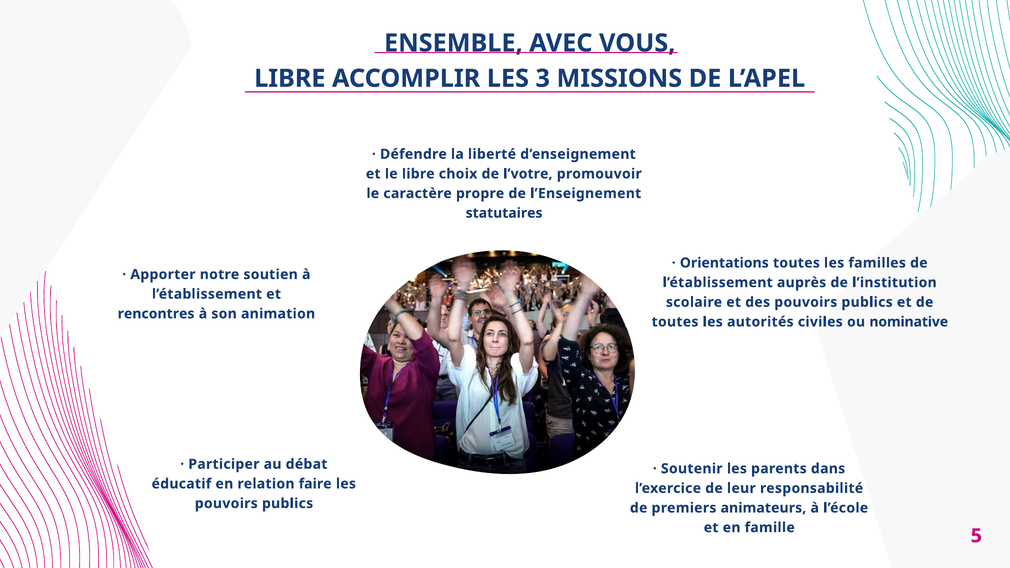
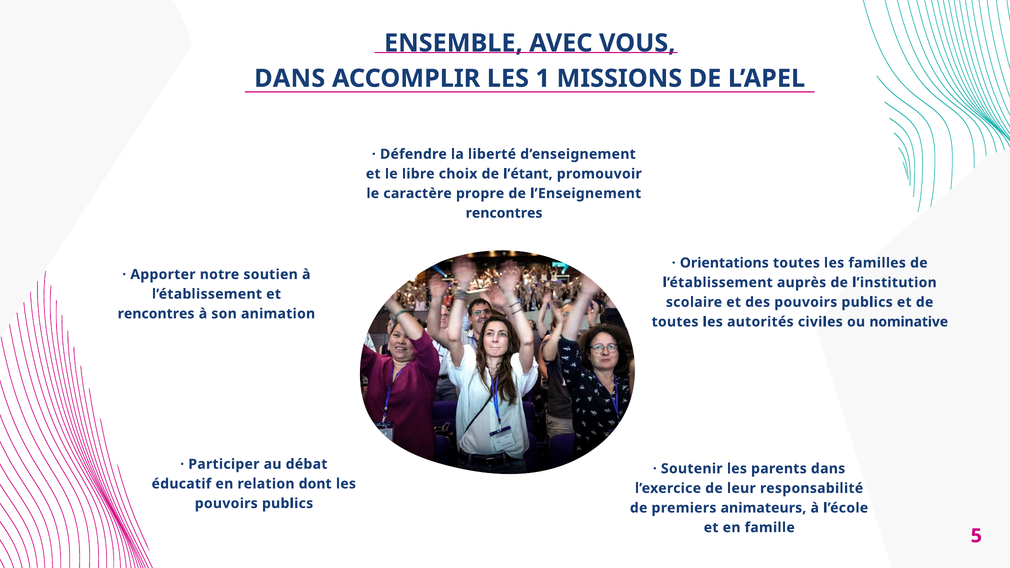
LIBRE: LIBRE -> DANS (290, 78)
3: 3 -> 1 (543, 78)
l’votre: l’votre -> l’étant (528, 174)
statutaires: statutaires -> rencontres (504, 213)
faire: faire -> dont (315, 484)
